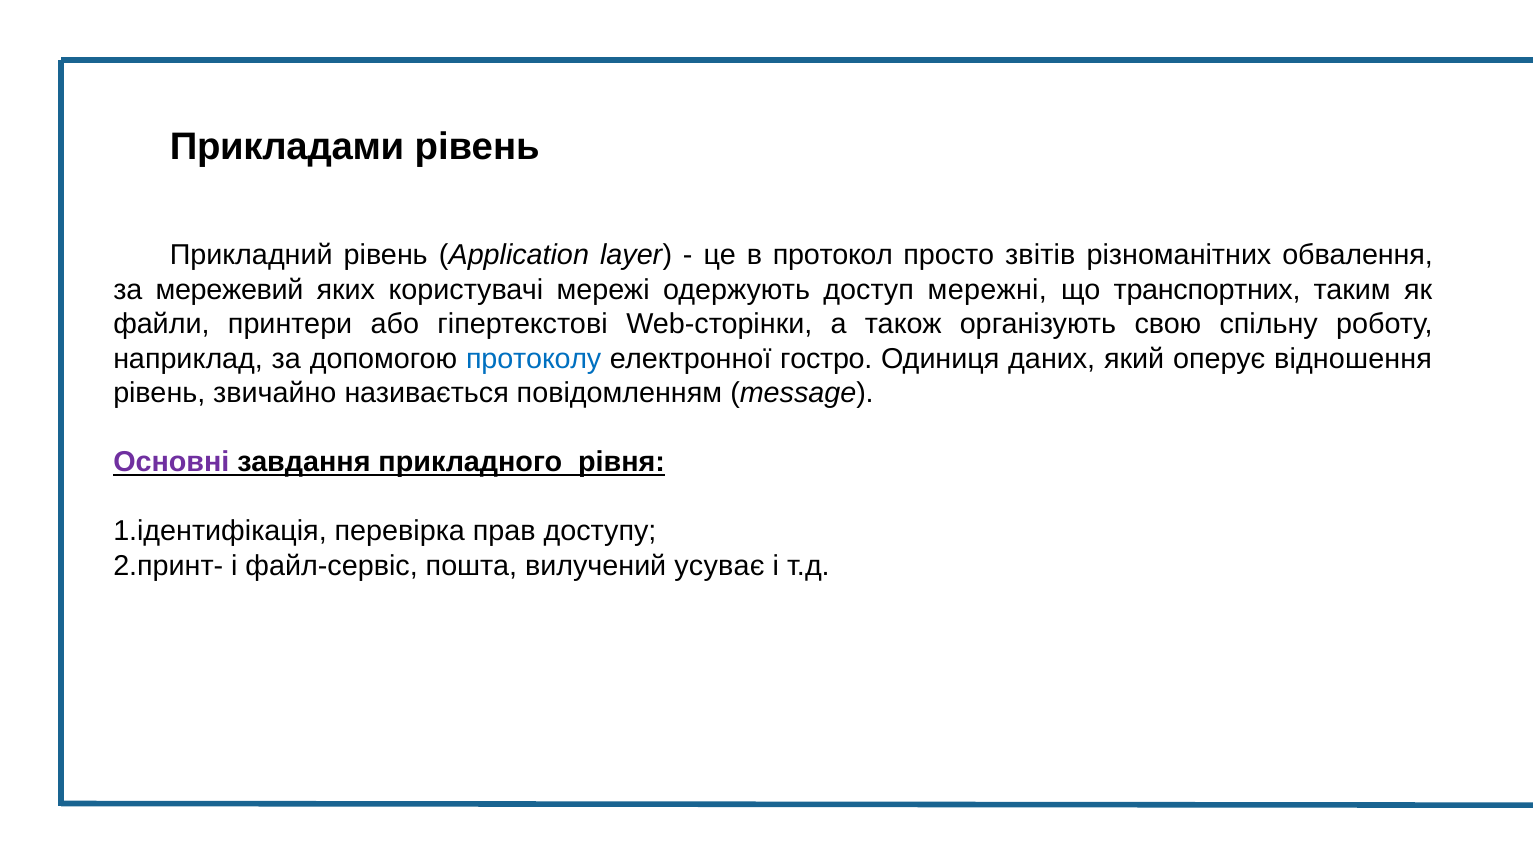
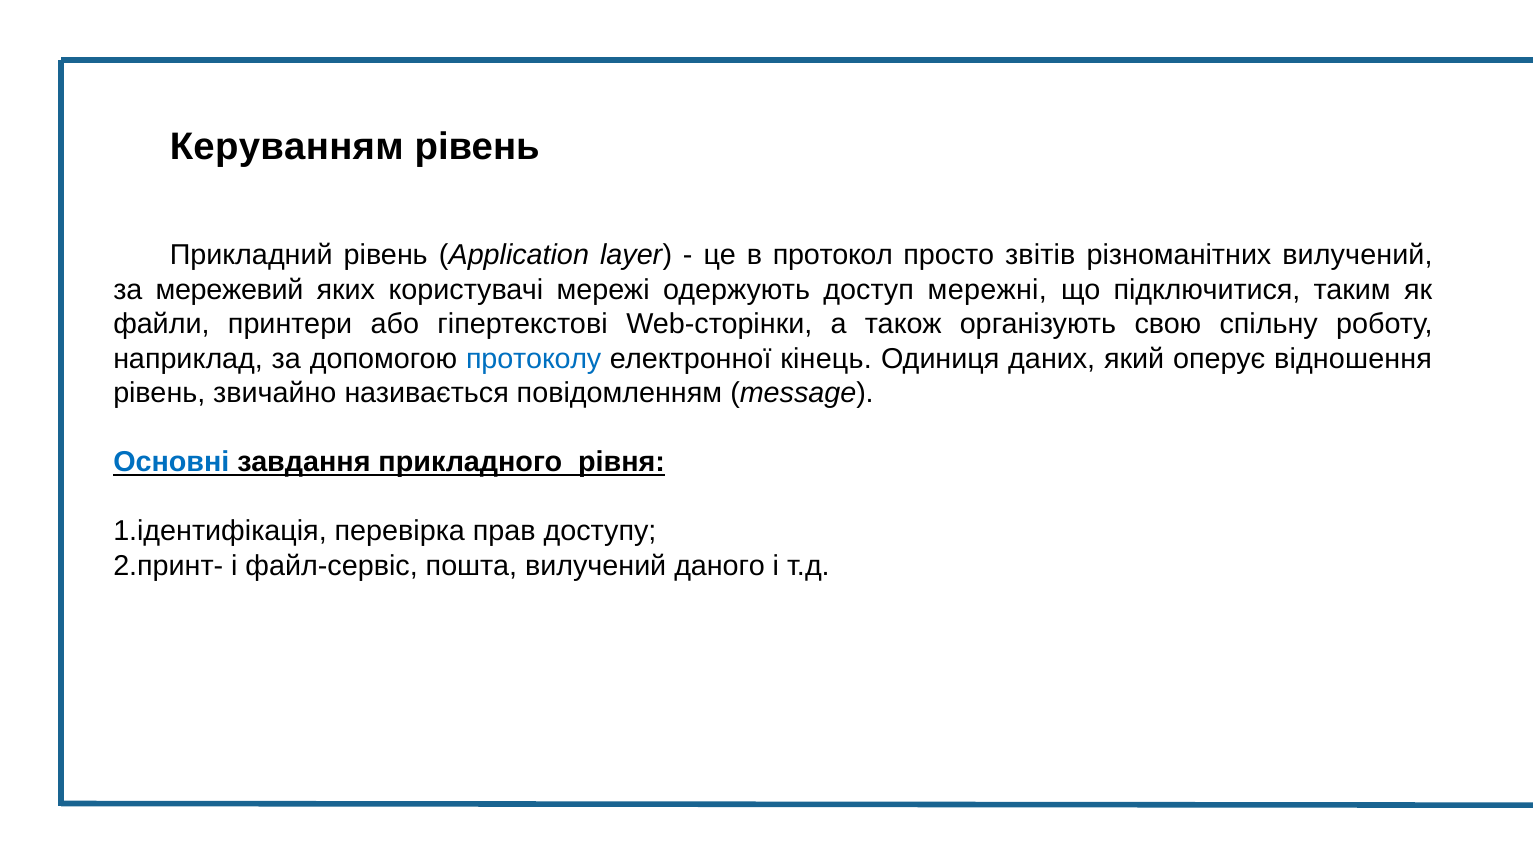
Прикладами: Прикладами -> Керуванням (287, 147)
різноманітних обвалення: обвалення -> вилучений (1357, 256)
транспортних: транспортних -> підключитися (1207, 290)
гостро: гостро -> кінець (826, 359)
Основні colour: purple -> blue (171, 463)
усуває: усуває -> даного (720, 566)
